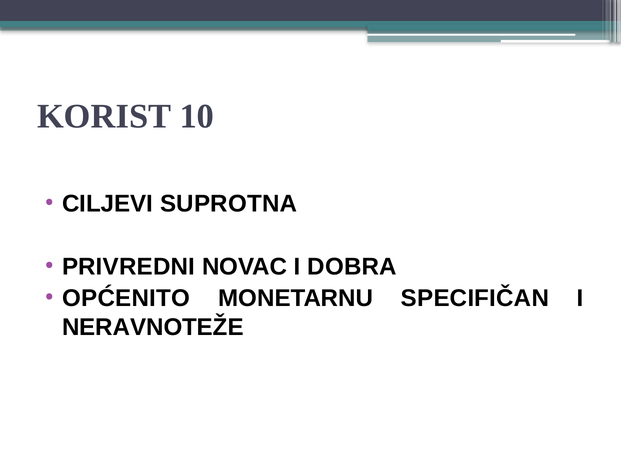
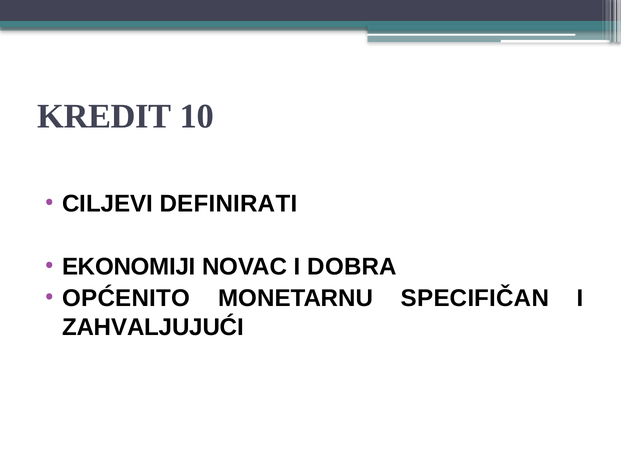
KORIST: KORIST -> KREDIT (104, 116)
SUPROTNA: SUPROTNA -> DEFINIRATI (229, 204)
PRIVREDNI: PRIVREDNI -> EKONOMIJI (129, 267)
NERAVNOTEŽE: NERAVNOTEŽE -> ZAHVALJUJUĆI (153, 327)
